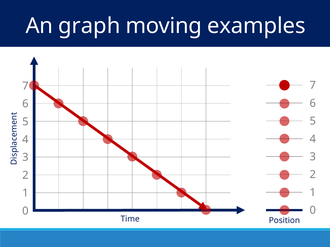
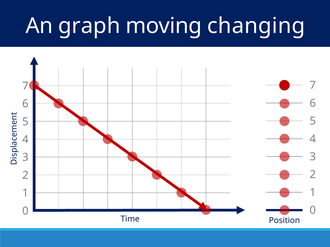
examples: examples -> changing (256, 26)
